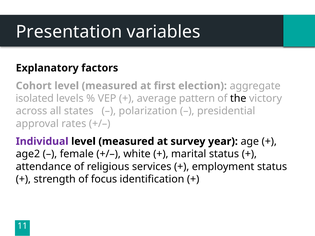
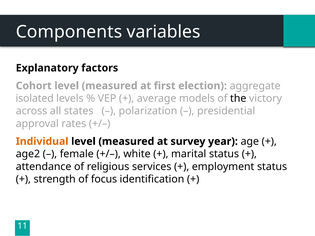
Presentation: Presentation -> Components (69, 32)
pattern: pattern -> models (197, 98)
Individual colour: purple -> orange (42, 142)
